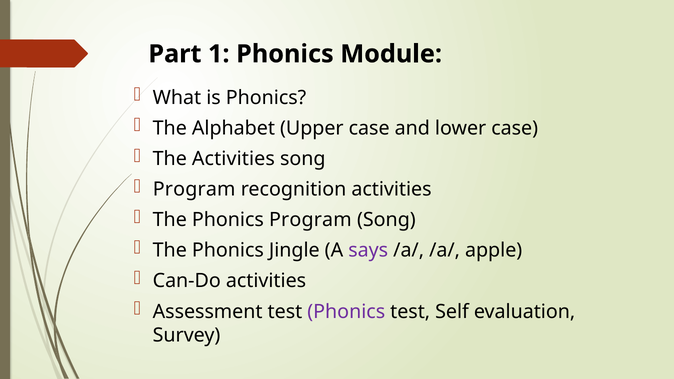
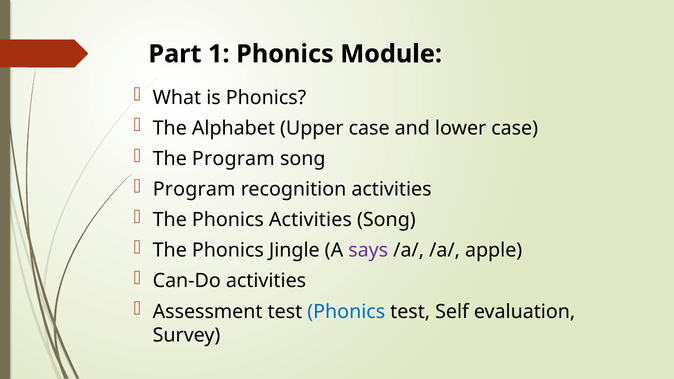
The Activities: Activities -> Program (233, 159)
Phonics Program: Program -> Activities (310, 220)
Phonics colour: purple -> blue (346, 312)
